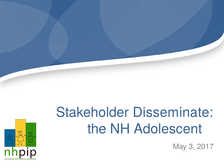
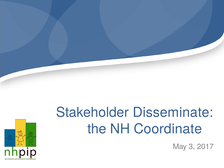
Adolescent: Adolescent -> Coordinate (168, 129)
